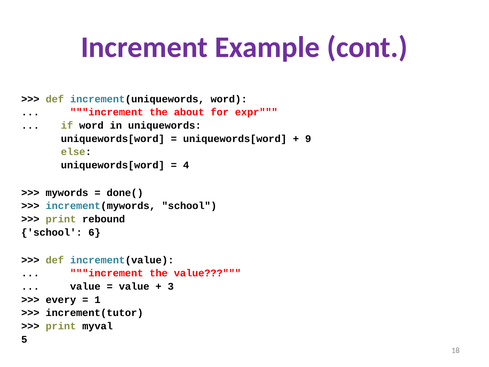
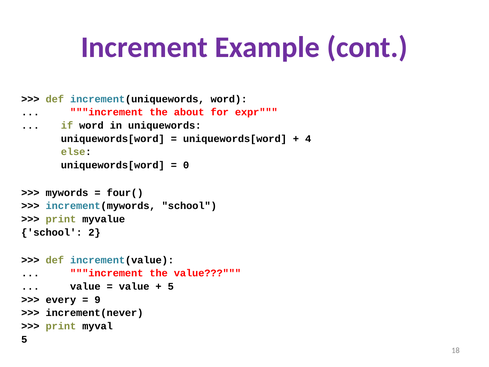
9: 9 -> 4 (308, 139)
4: 4 -> 0 (186, 165)
done(: done( -> four( (125, 193)
rebound: rebound -> myvalue (104, 219)
6: 6 -> 2 (94, 232)
3: 3 -> 5 (171, 286)
1: 1 -> 9 (97, 299)
increment(tutor: increment(tutor -> increment(never (94, 313)
